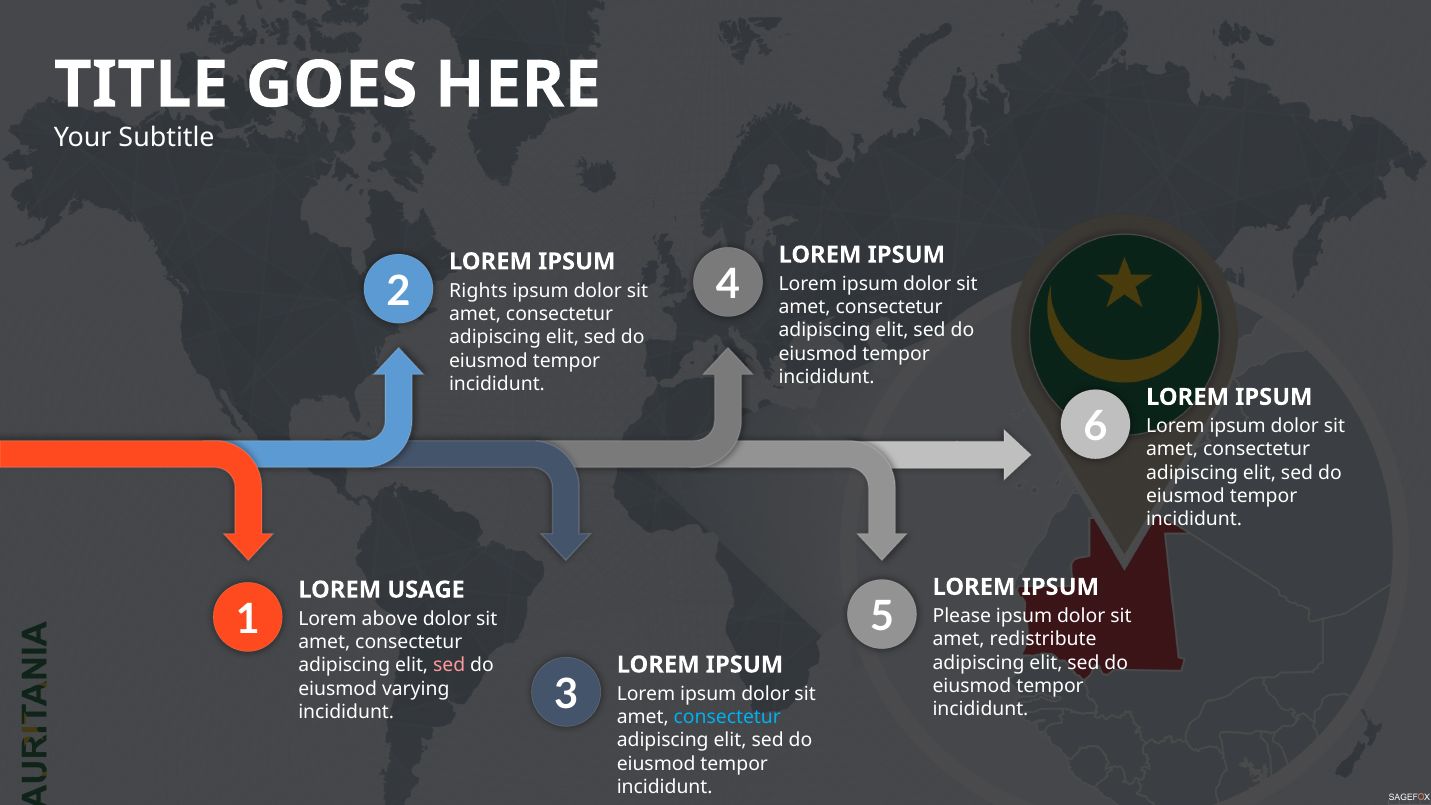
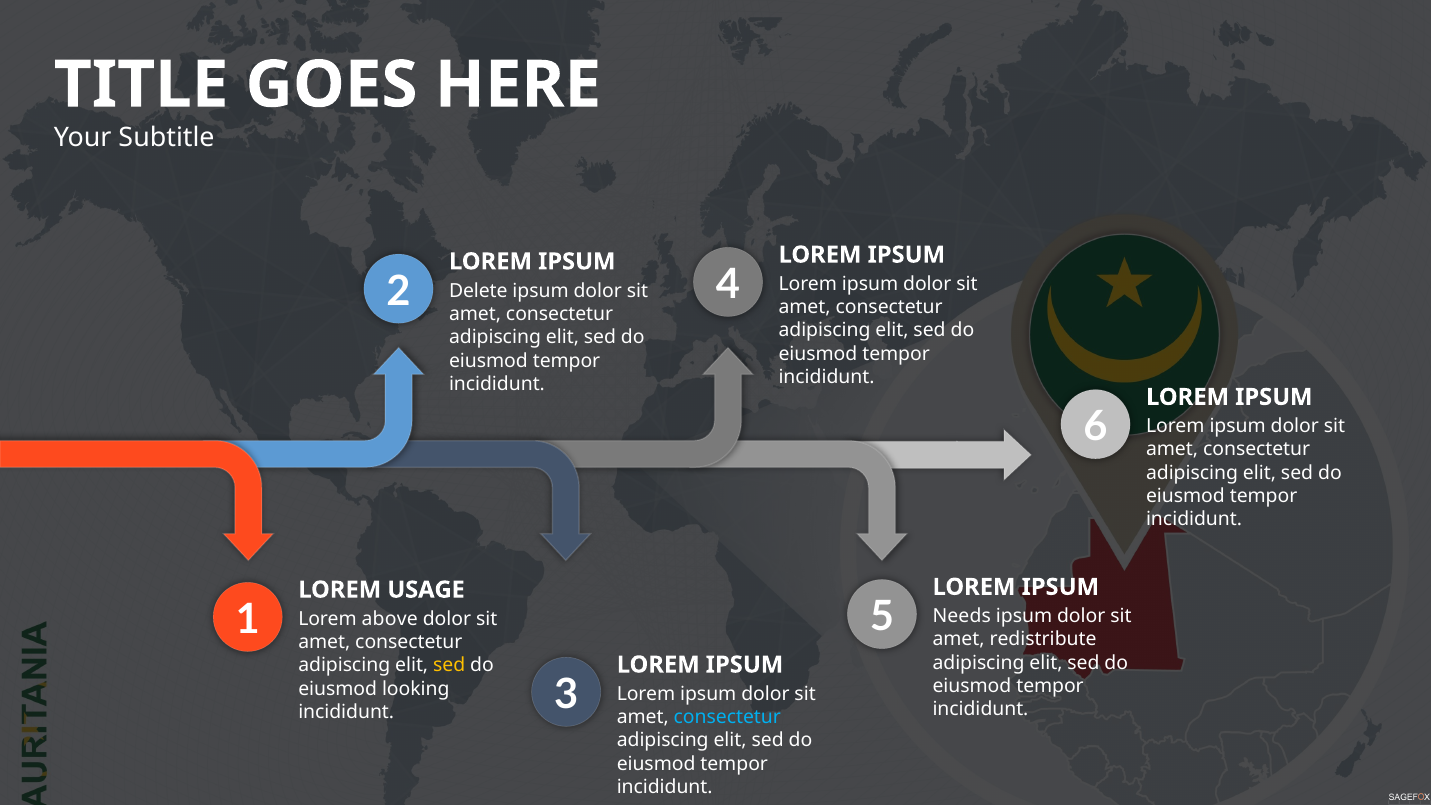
Rights: Rights -> Delete (478, 291)
Please: Please -> Needs (962, 616)
sed colour: pink -> yellow (449, 666)
varying: varying -> looking (416, 689)
